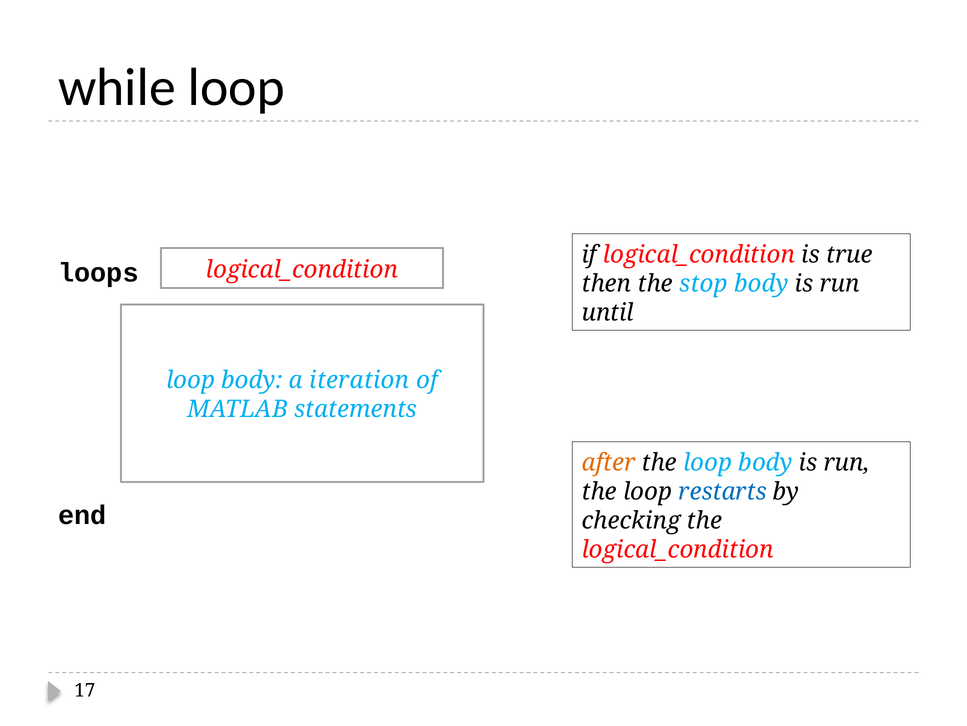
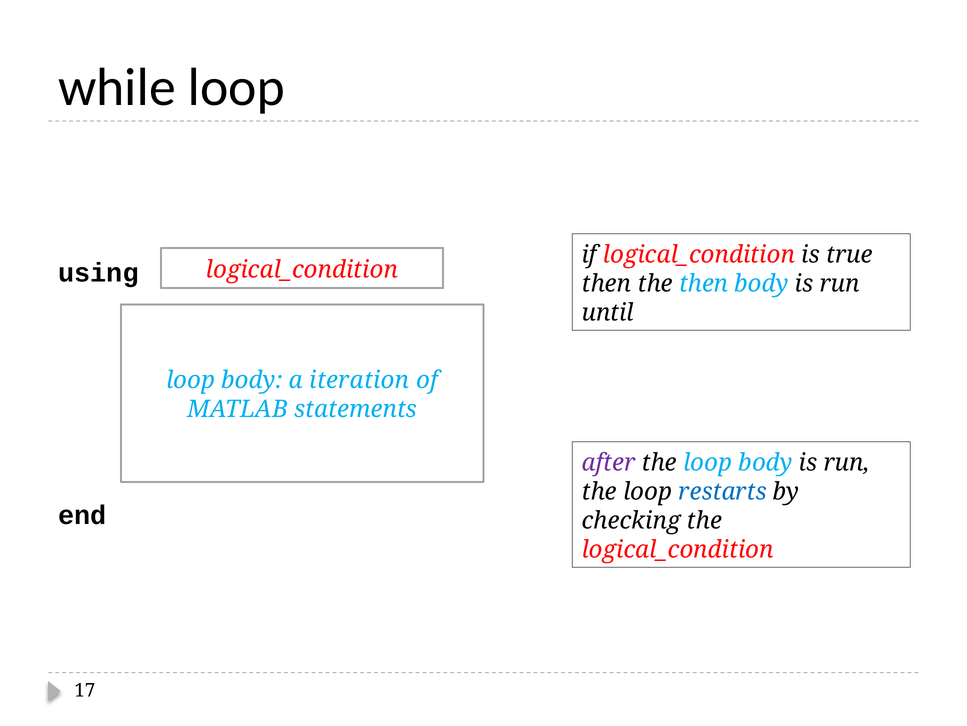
loops: loops -> using (98, 273)
the stop: stop -> then (704, 284)
after colour: orange -> purple (608, 462)
